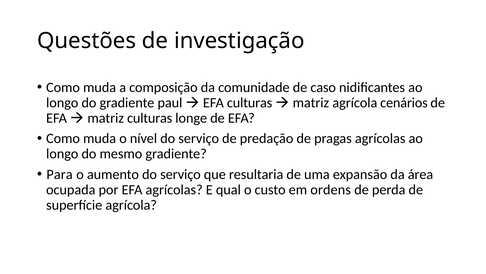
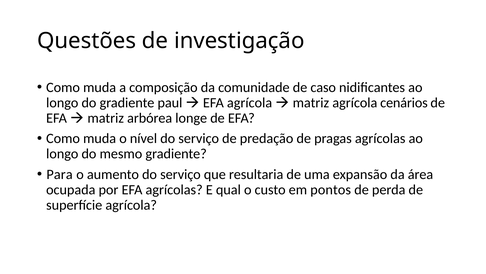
EFA culturas: culturas -> agrícola (250, 103)
matriz culturas: culturas -> arbórea (150, 118)
ordens: ordens -> pontos (331, 189)
